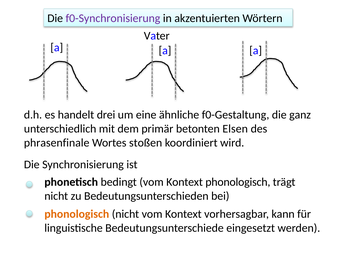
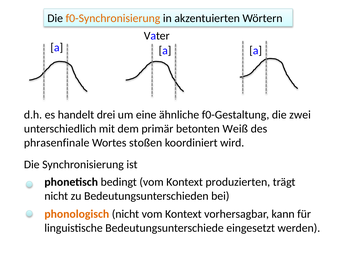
f0-Synchronisierung colour: purple -> orange (113, 18)
ganz: ganz -> zwei (300, 115)
Elsen: Elsen -> Weiß (235, 129)
Kontext phonologisch: phonologisch -> produzierten (238, 182)
